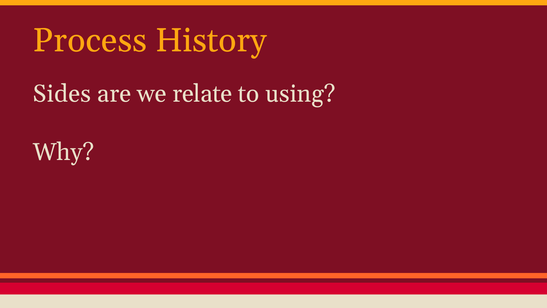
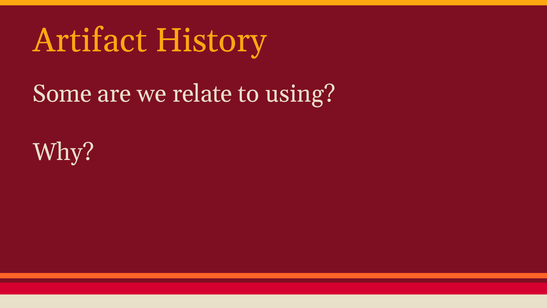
Process: Process -> Artifact (90, 40)
Sides: Sides -> Some (62, 94)
